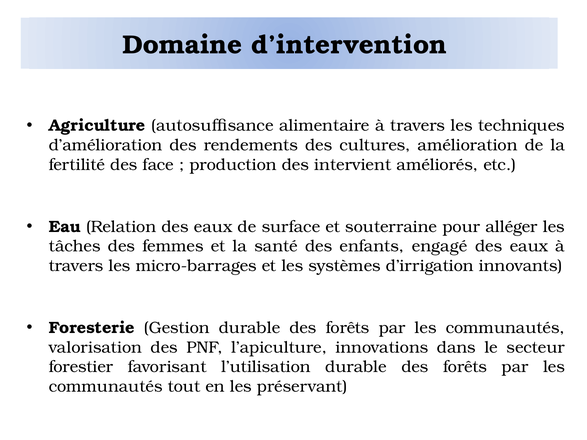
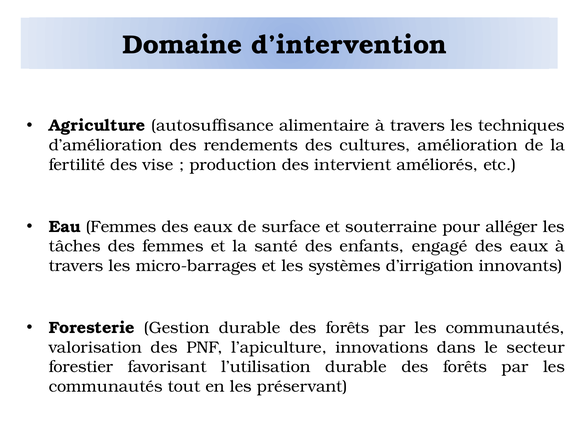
face: face -> vise (158, 165)
Eau Relation: Relation -> Femmes (121, 227)
